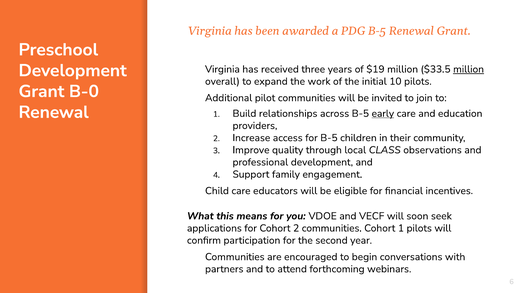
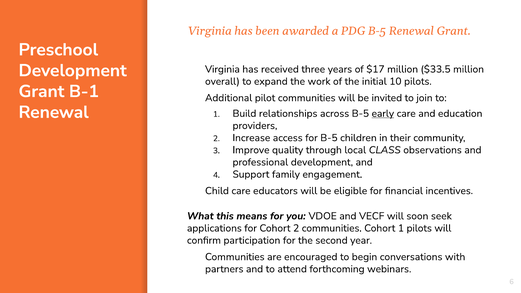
$19: $19 -> $17 (375, 69)
million underline: present -> none (469, 69)
B-0: B-0 -> B-1 (84, 91)
